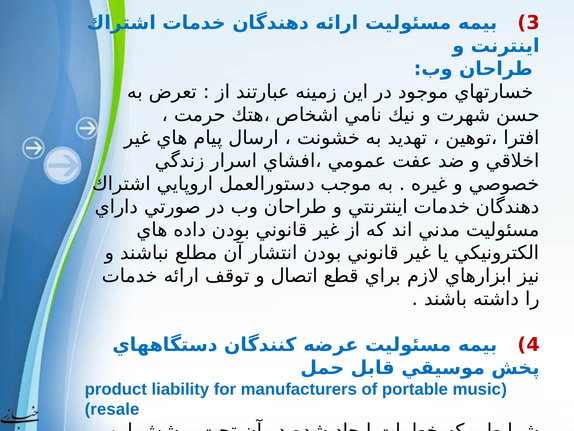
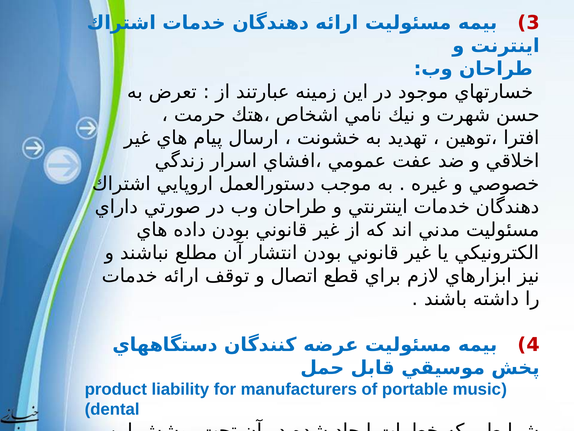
resale: resale -> dental (115, 409)
